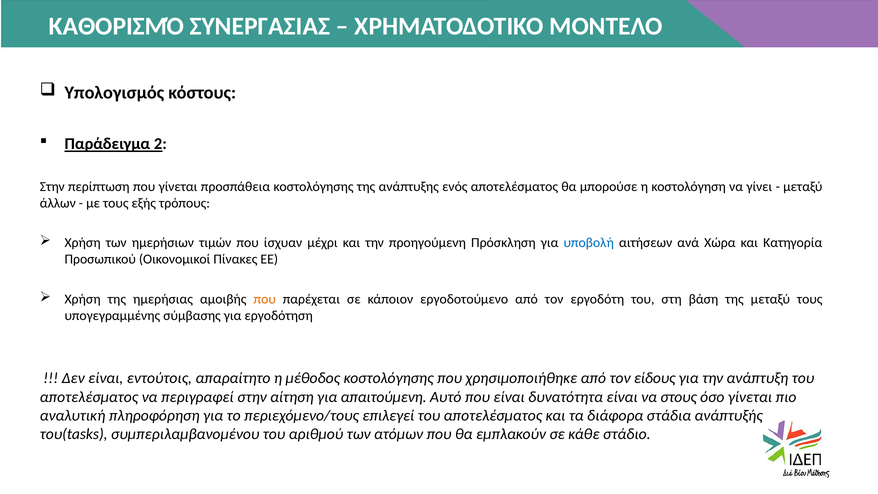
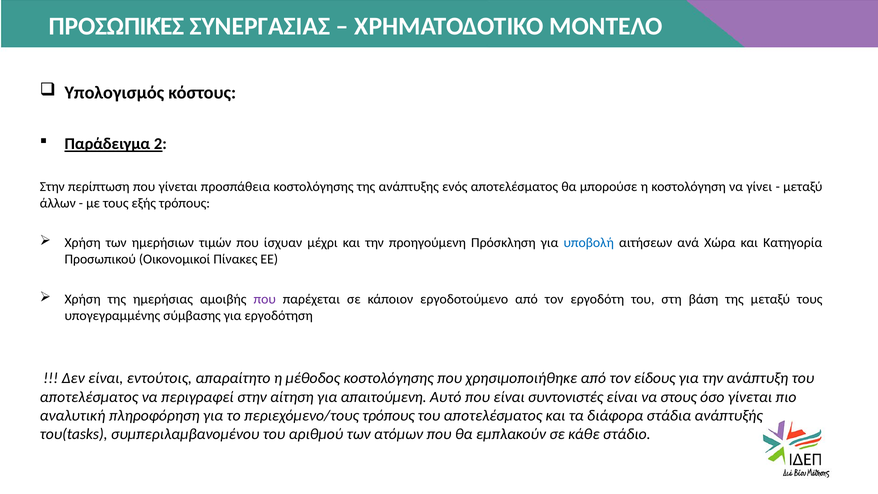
ΚΑΘΟΡΙΣΜΌ: ΚΑΘΟΡΙΣΜΌ -> ΠΡΟΣΩΠΙΚΈΣ (117, 26)
που colour: orange -> purple (265, 299)
δυνατότητα: δυνατότητα -> συντονιστές (566, 397)
περιεχόμενο/τους επιλεγεί: επιλεγεί -> τρόπους (388, 415)
